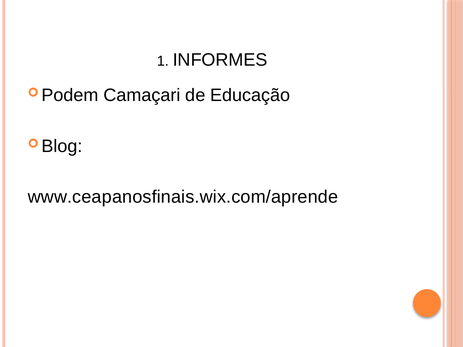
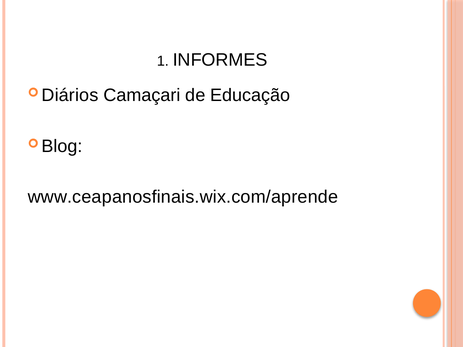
Podem: Podem -> Diários (70, 95)
